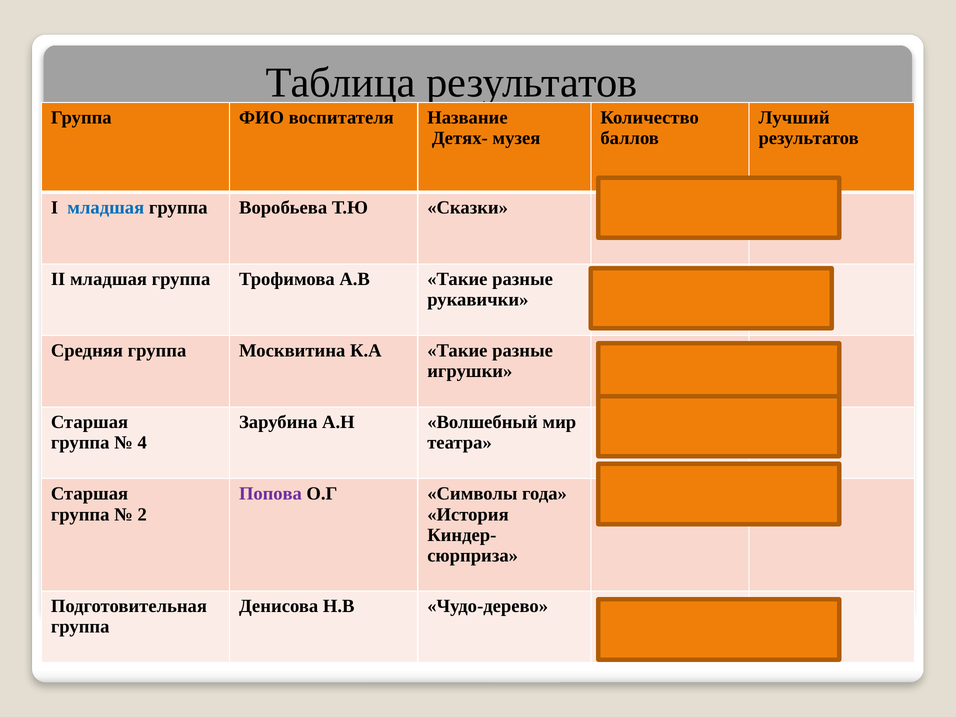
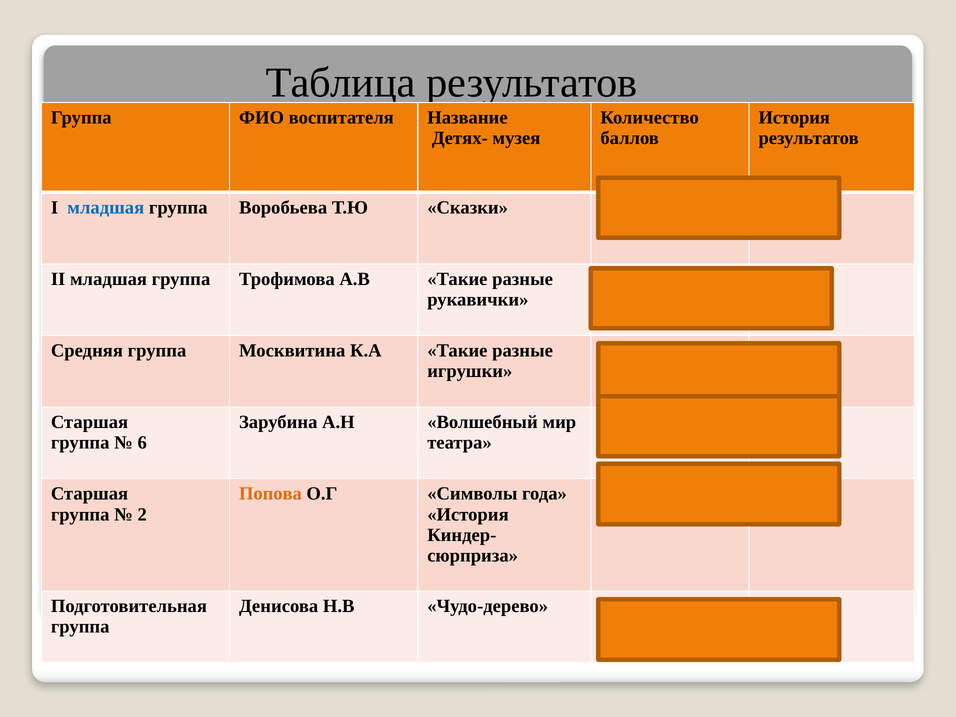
Лучший: Лучший -> История (794, 118)
4: 4 -> 6 (142, 443)
Попова colour: purple -> orange (270, 494)
